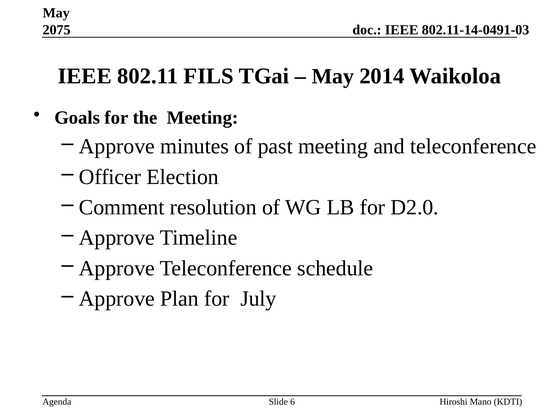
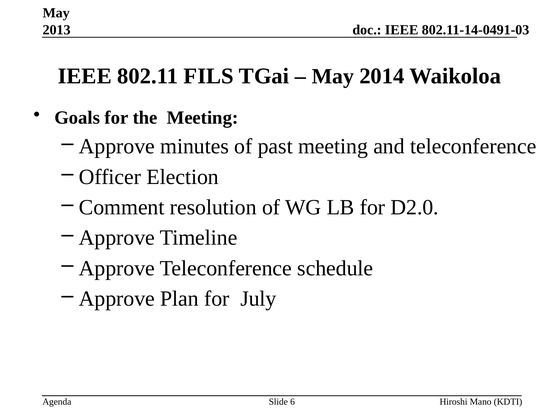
2075: 2075 -> 2013 (57, 30)
